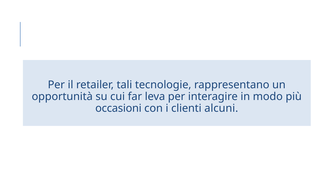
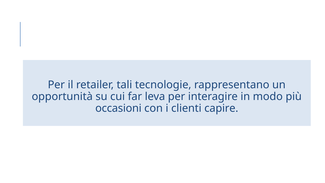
alcuni: alcuni -> capire (221, 108)
